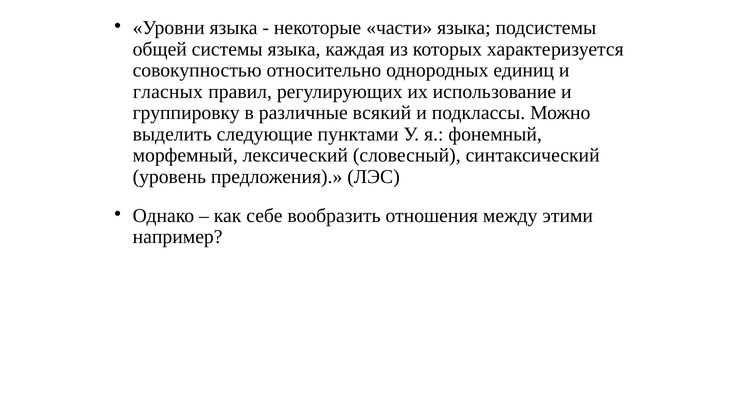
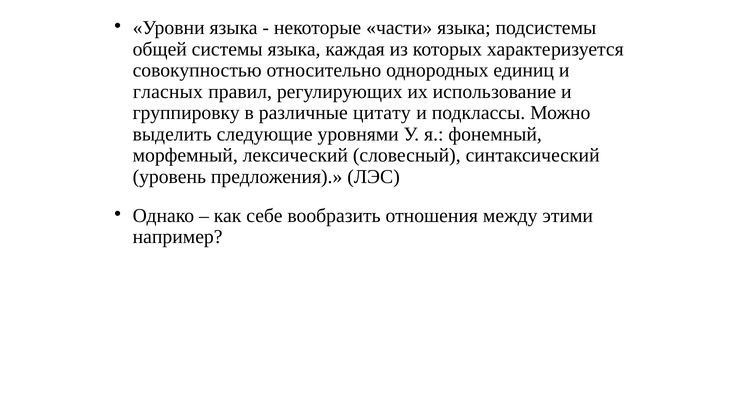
всякий: всякий -> цитату (382, 113)
пунктами: пунктами -> уровнями (358, 134)
